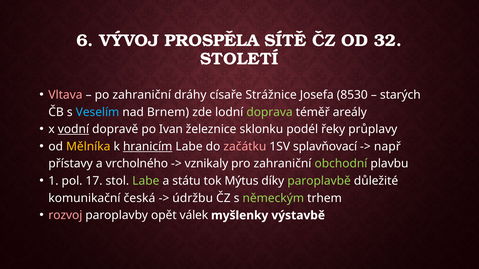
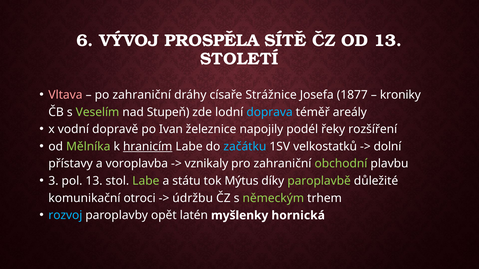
OD 32: 32 -> 13 (388, 41)
8530: 8530 -> 1877 (352, 95)
starých: starých -> kroniky (400, 95)
Veselím colour: light blue -> light green (97, 112)
Brnem: Brnem -> Stupeň (168, 112)
doprava colour: light green -> light blue (270, 112)
vodní underline: present -> none (73, 129)
sklonku: sklonku -> napojily (261, 129)
průplavy: průplavy -> rozšíření (373, 129)
Mělníka colour: yellow -> light green (88, 147)
začátku colour: pink -> light blue (245, 147)
splavňovací: splavňovací -> velkostatků (325, 147)
např: např -> dolní (388, 147)
vrcholného: vrcholného -> voroplavba (137, 164)
1: 1 -> 3 (53, 181)
pol 17: 17 -> 13 (94, 181)
česká: česká -> otroci (140, 198)
rozvoj colour: pink -> light blue (65, 216)
válek: válek -> latén (194, 216)
výstavbě: výstavbě -> hornická (298, 216)
